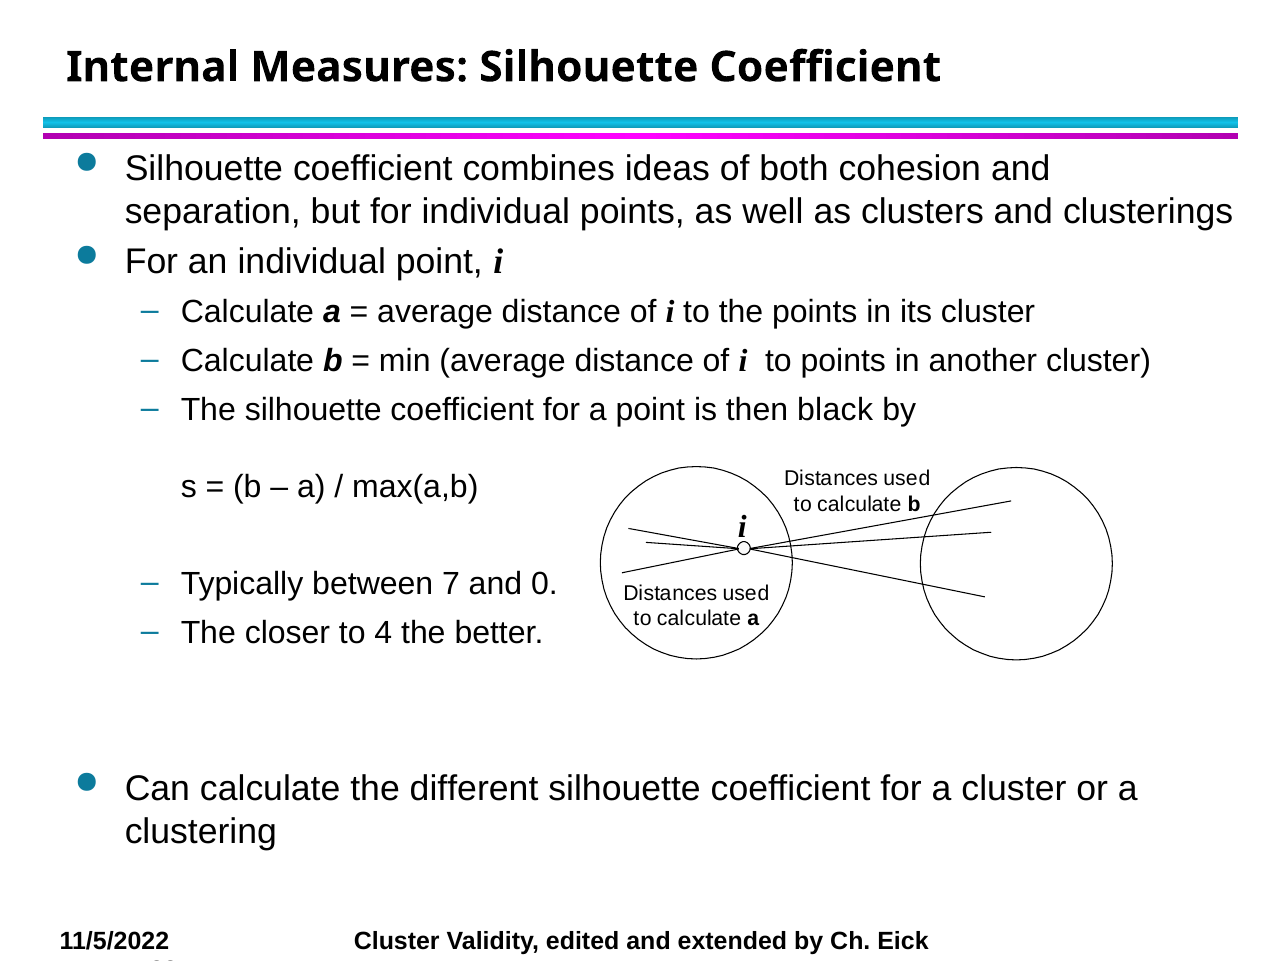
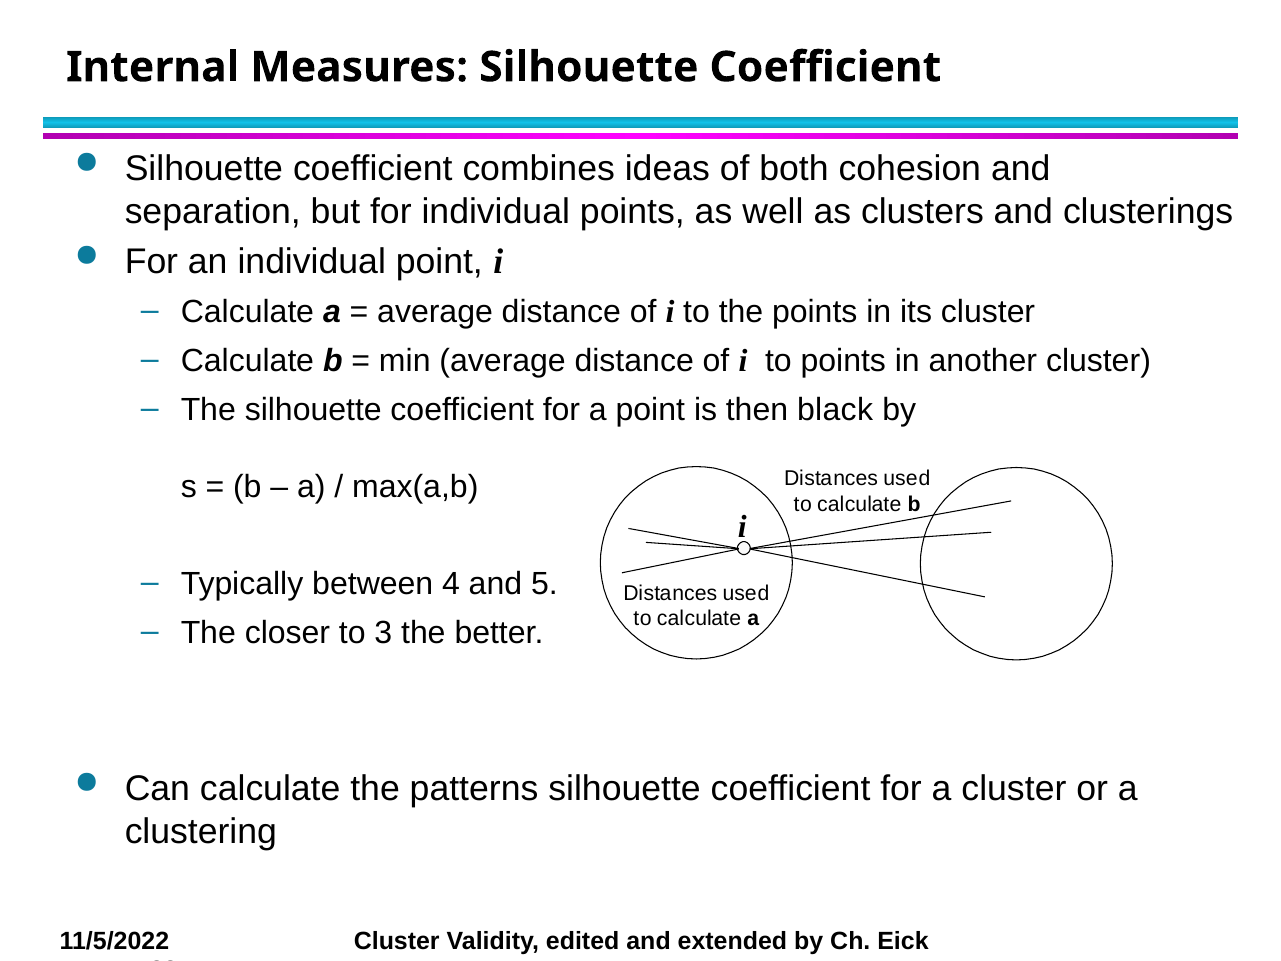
7: 7 -> 4 (451, 584)
0: 0 -> 5 (544, 584)
4: 4 -> 3 (383, 633)
different: different -> patterns (474, 789)
